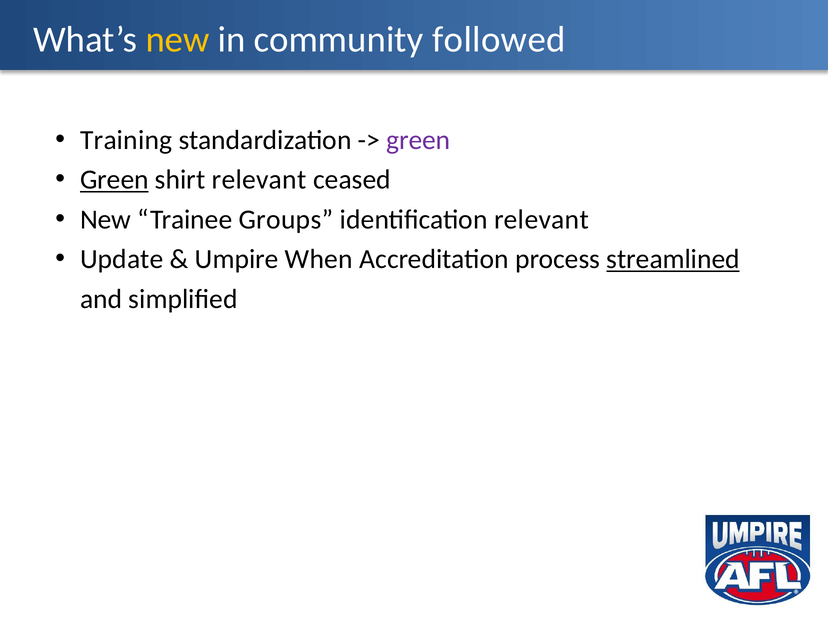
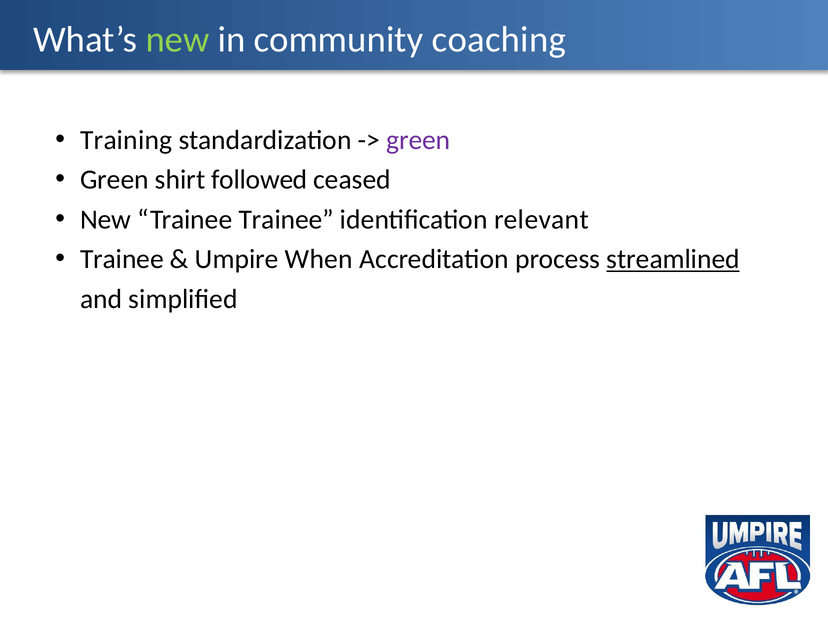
new colour: yellow -> light green (178, 39)
followed: followed -> coaching (499, 39)
Green underline: present -> none (114, 180)
shirt relevant: relevant -> followed (259, 180)
Trainee Groups: Groups -> Trainee (286, 219)
Update: Update -> Trainee (122, 259)
